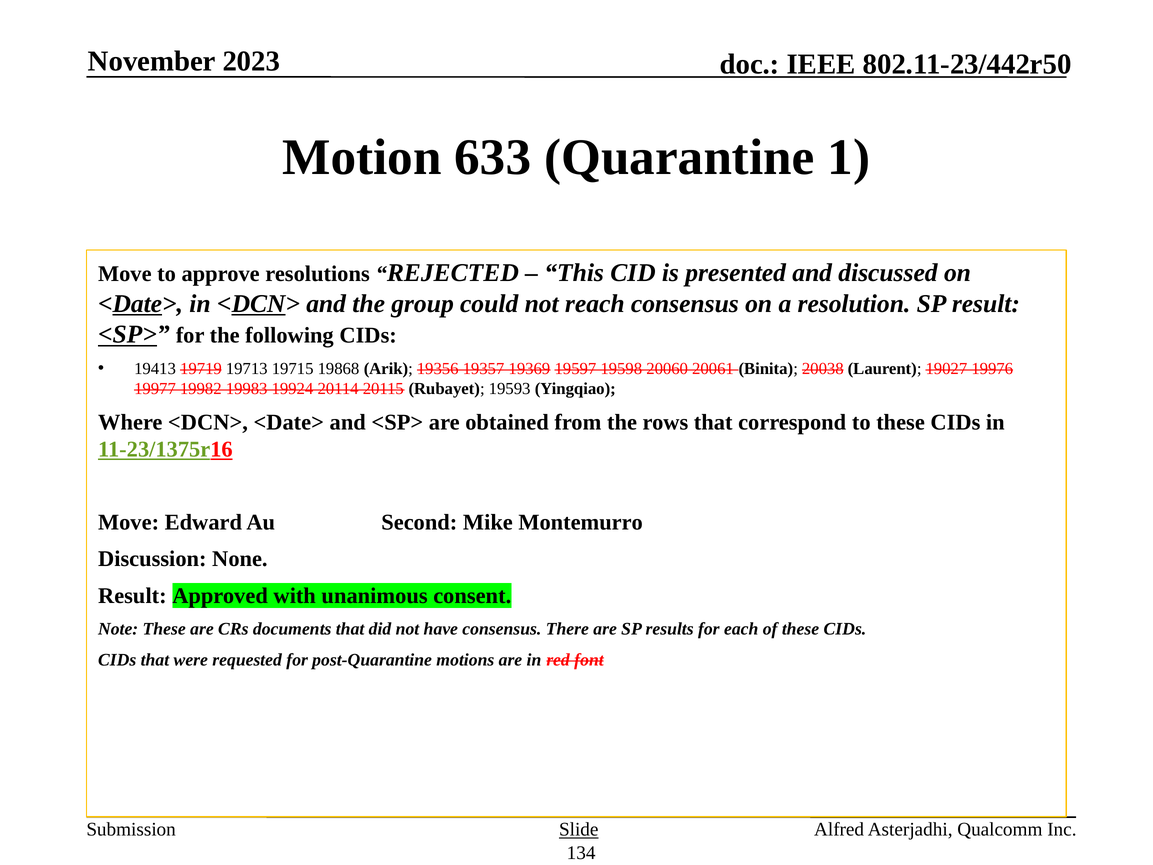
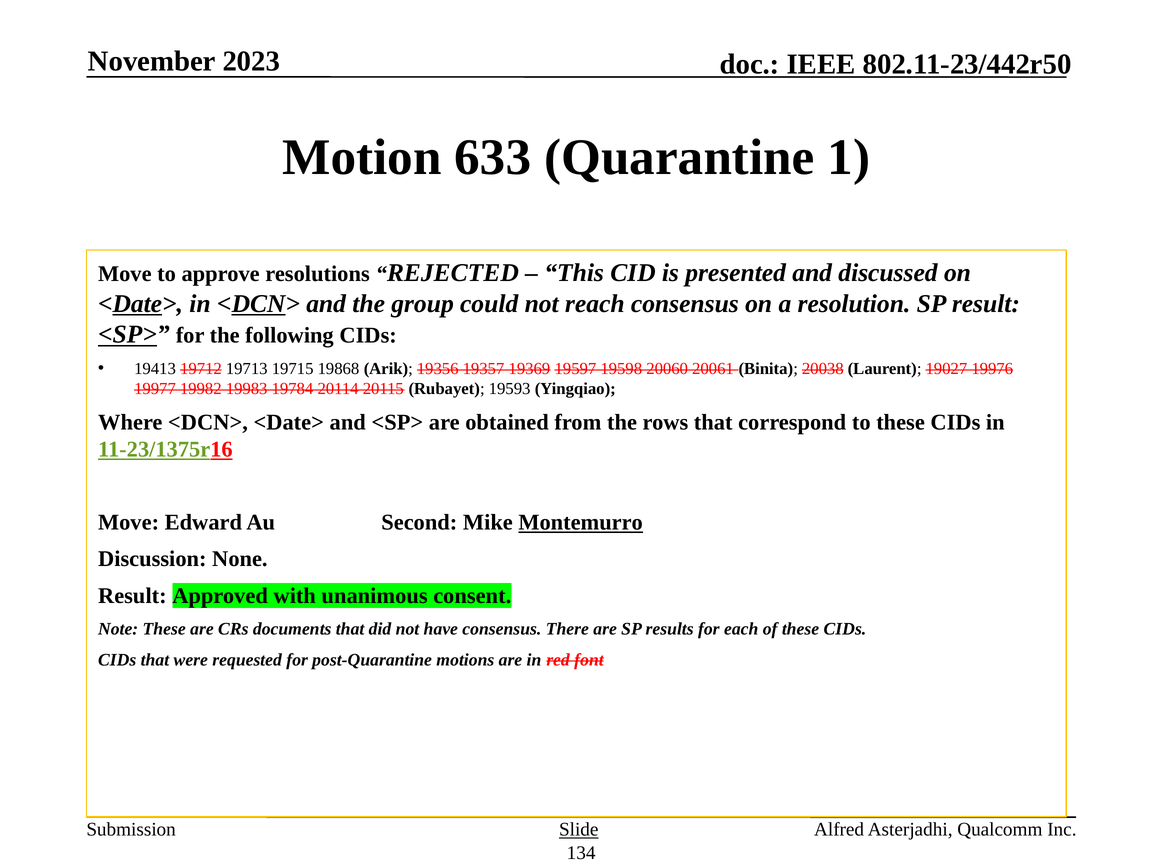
19719: 19719 -> 19712 (201, 369)
19924: 19924 -> 19784 (292, 389)
Montemurro underline: none -> present (581, 522)
